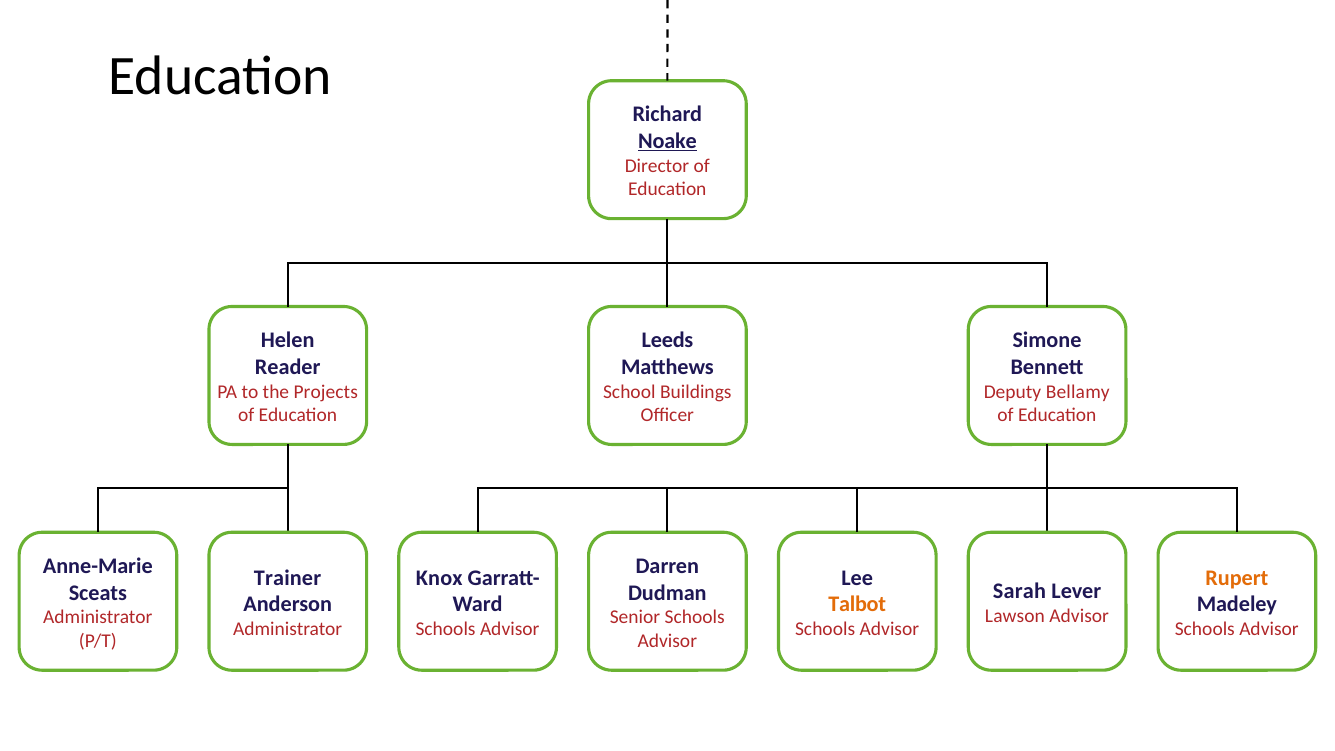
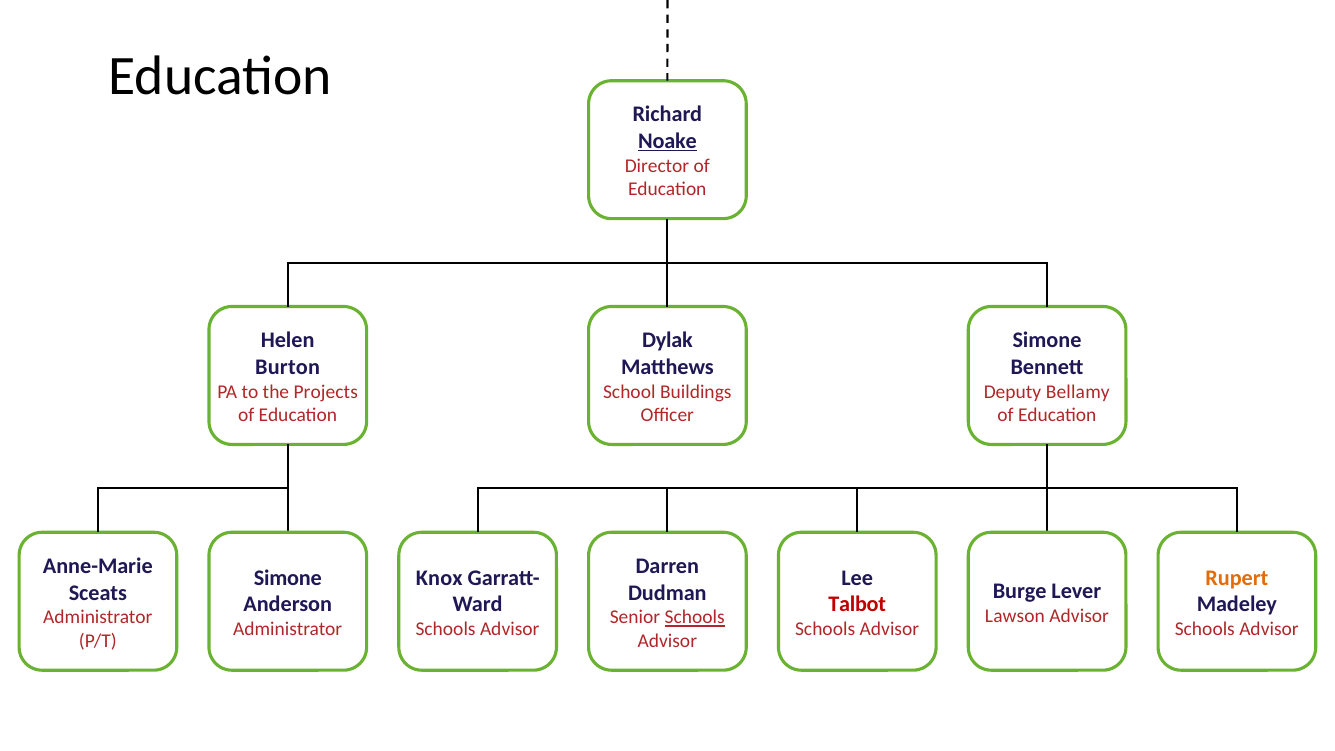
Leeds: Leeds -> Dylak (667, 340)
Reader: Reader -> Burton (288, 367)
Trainer: Trainer -> Simone (288, 578)
Sarah: Sarah -> Burge (1020, 591)
Talbot colour: orange -> red (857, 604)
Schools underline: none -> present (695, 617)
